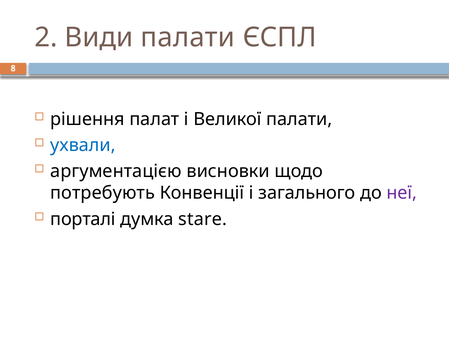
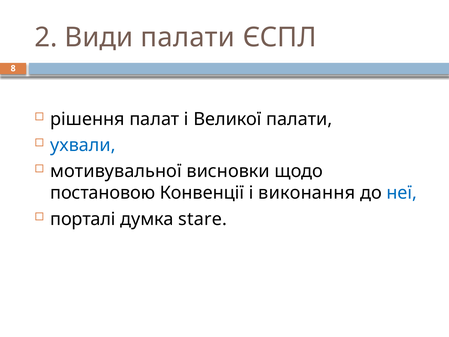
аргументацією: аргументацією -> мотивувальної (116, 171)
потребують: потребують -> постановою (103, 193)
загального: загального -> виконання (307, 193)
неї colour: purple -> blue (402, 193)
